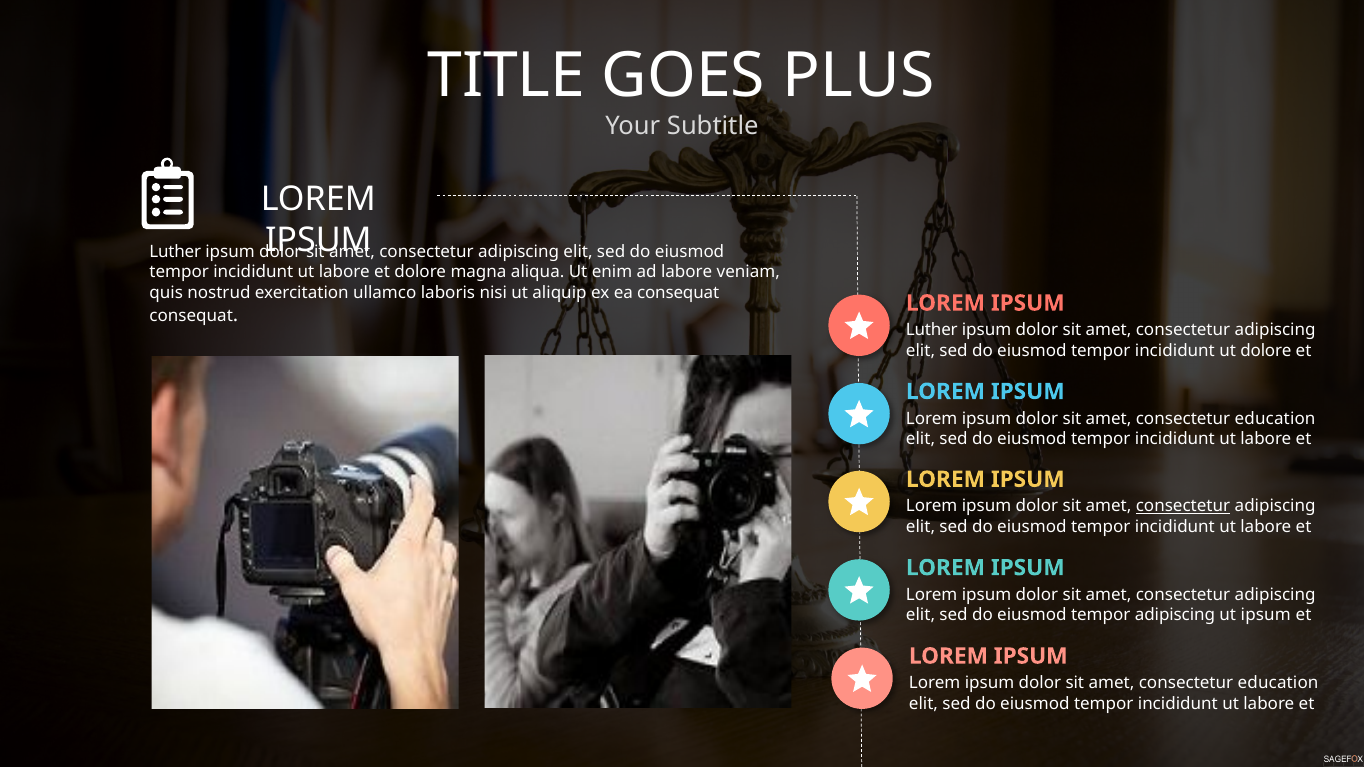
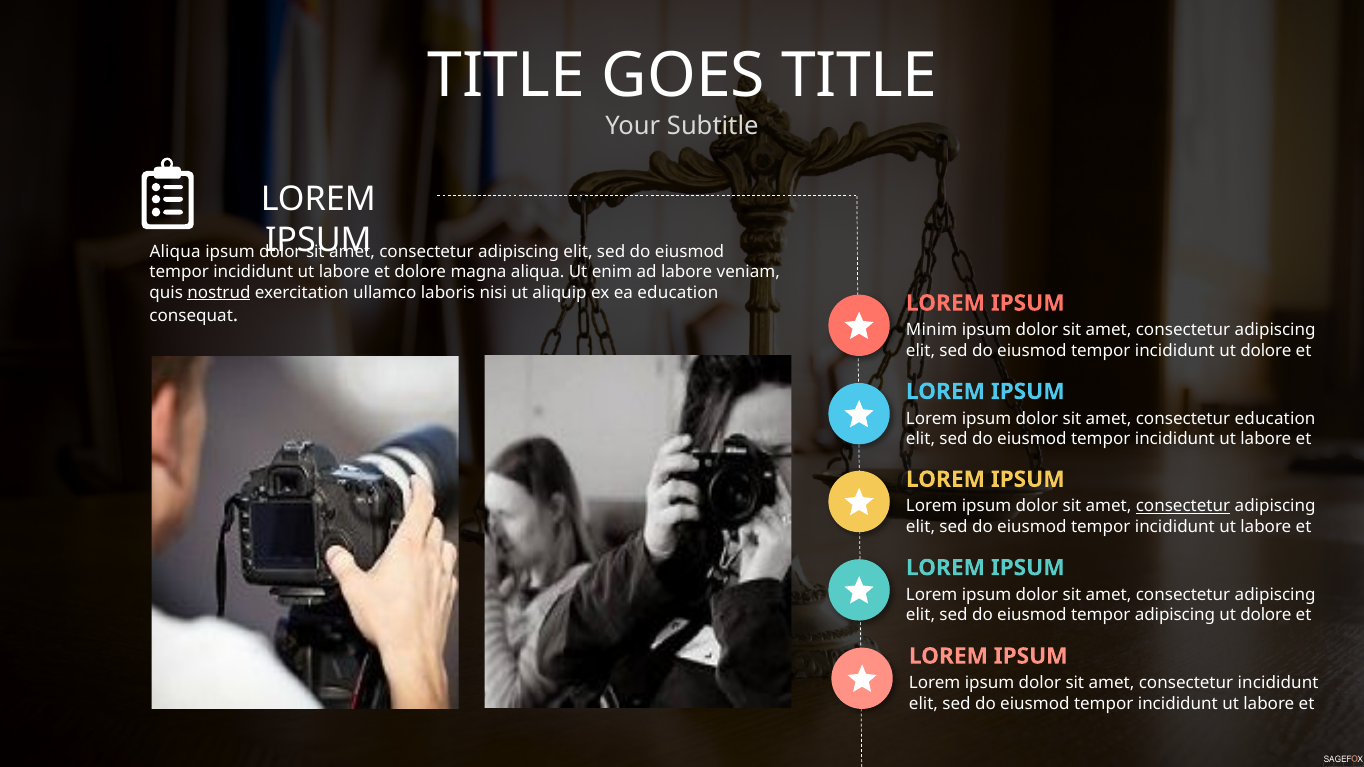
GOES PLUS: PLUS -> TITLE (859, 76)
Luther: Luther -> Aliqua (175, 252)
nostrud underline: none -> present (219, 293)
ea consequat: consequat -> education (678, 293)
Luther: Luther -> Minim (932, 330)
ipsum: ipsum -> dolore (1266, 615)
education: education -> incididunt (1278, 683)
